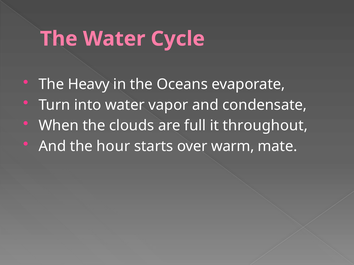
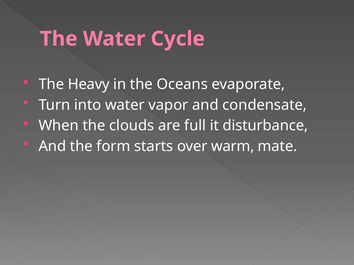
throughout: throughout -> disturbance (265, 126)
hour: hour -> form (113, 146)
